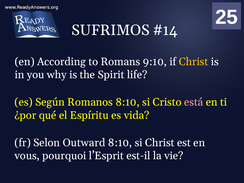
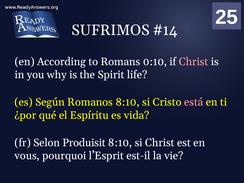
9:10: 9:10 -> 0:10 (155, 62)
Christ colour: yellow -> pink (194, 62)
Outward: Outward -> Produisit (84, 143)
